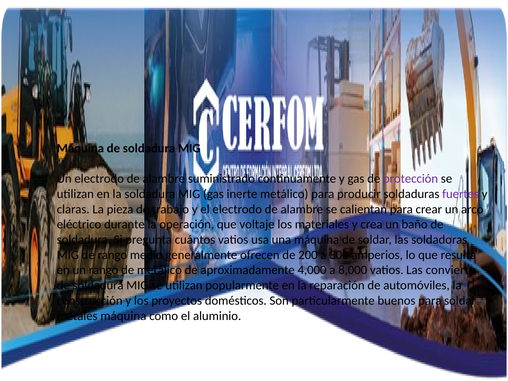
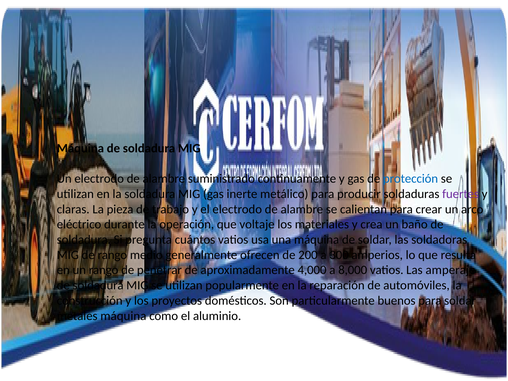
protección colour: purple -> blue (411, 179)
de metálico: metálico -> penetrar (159, 270)
convierte: convierte -> amperaje (451, 270)
